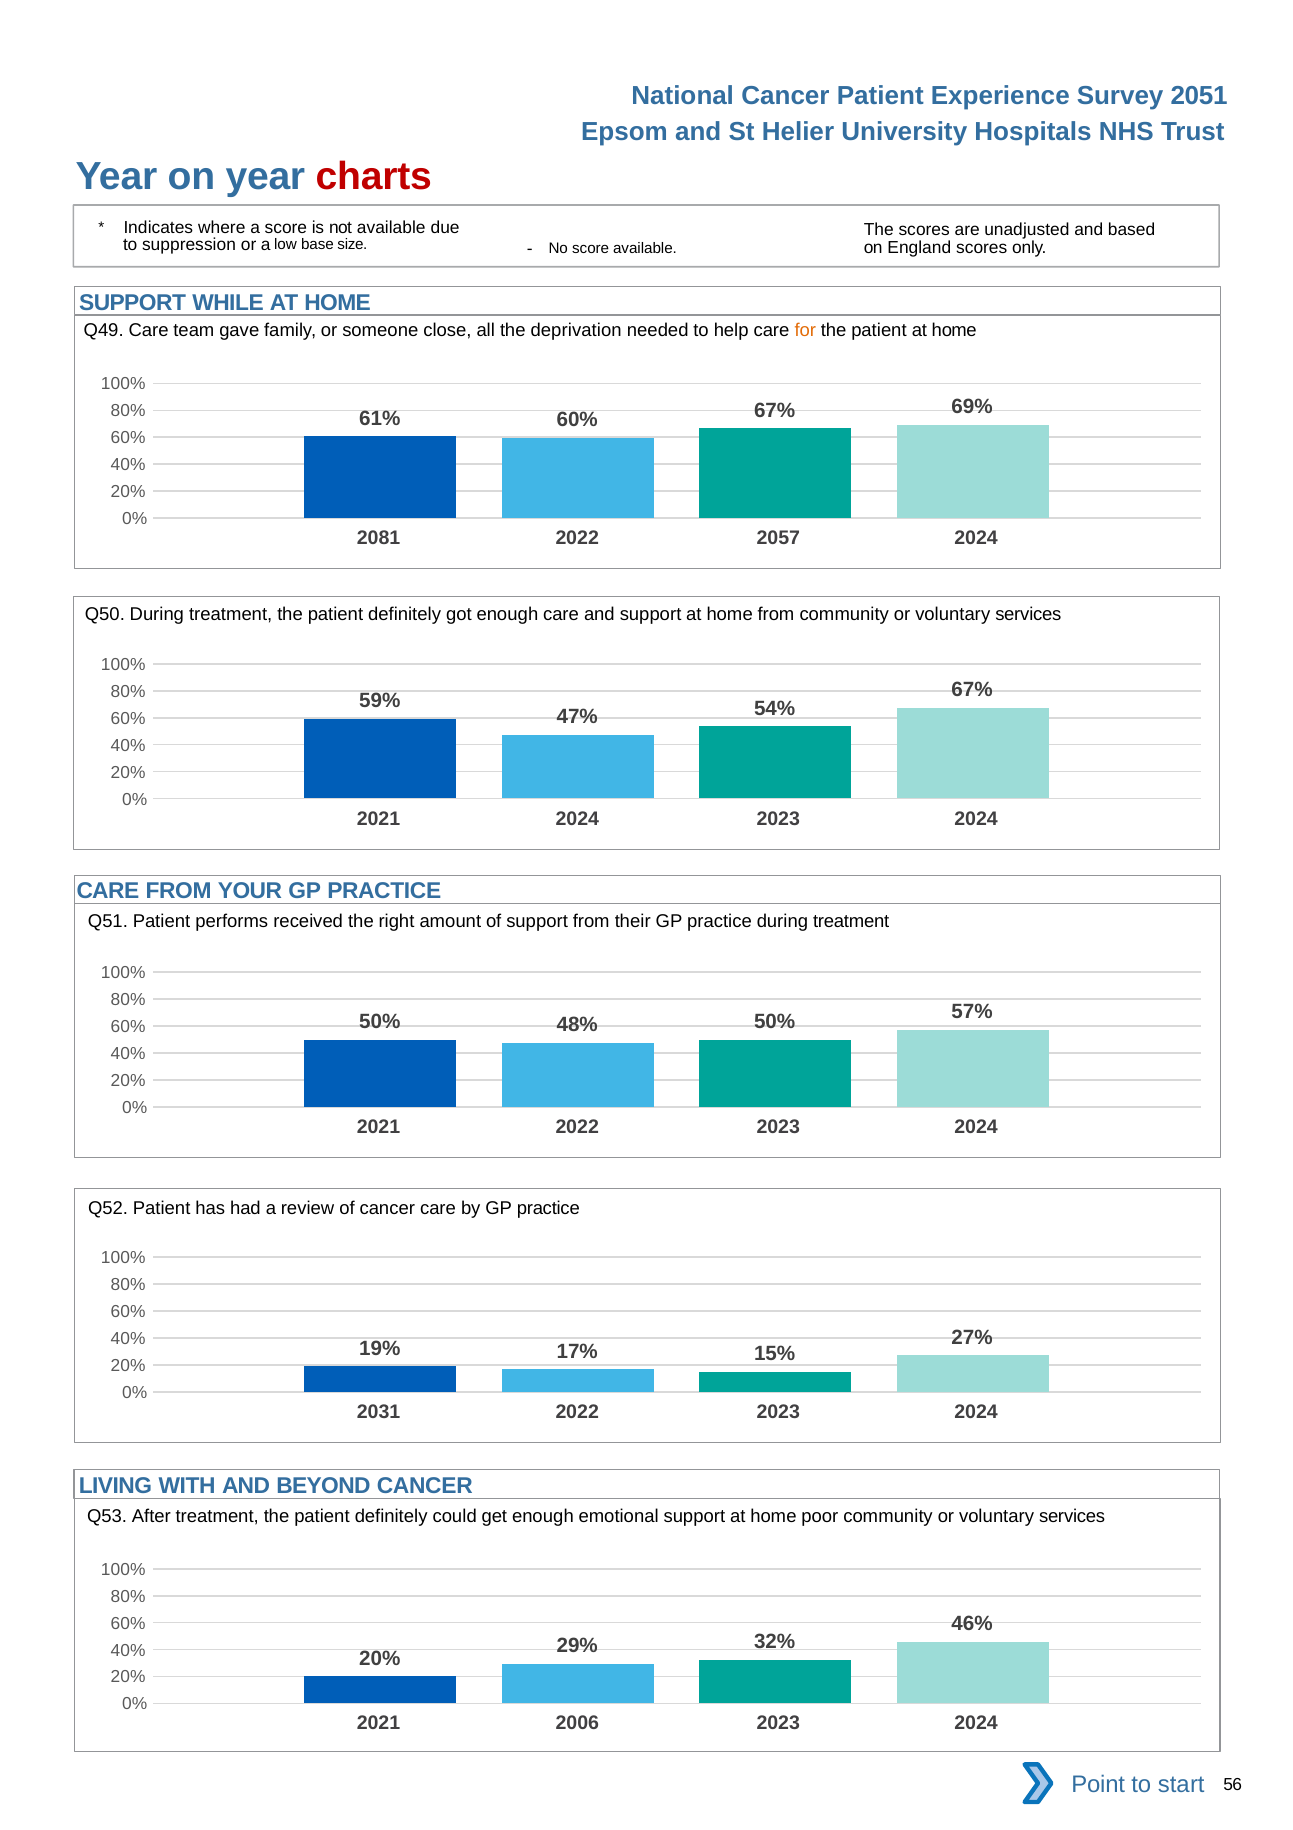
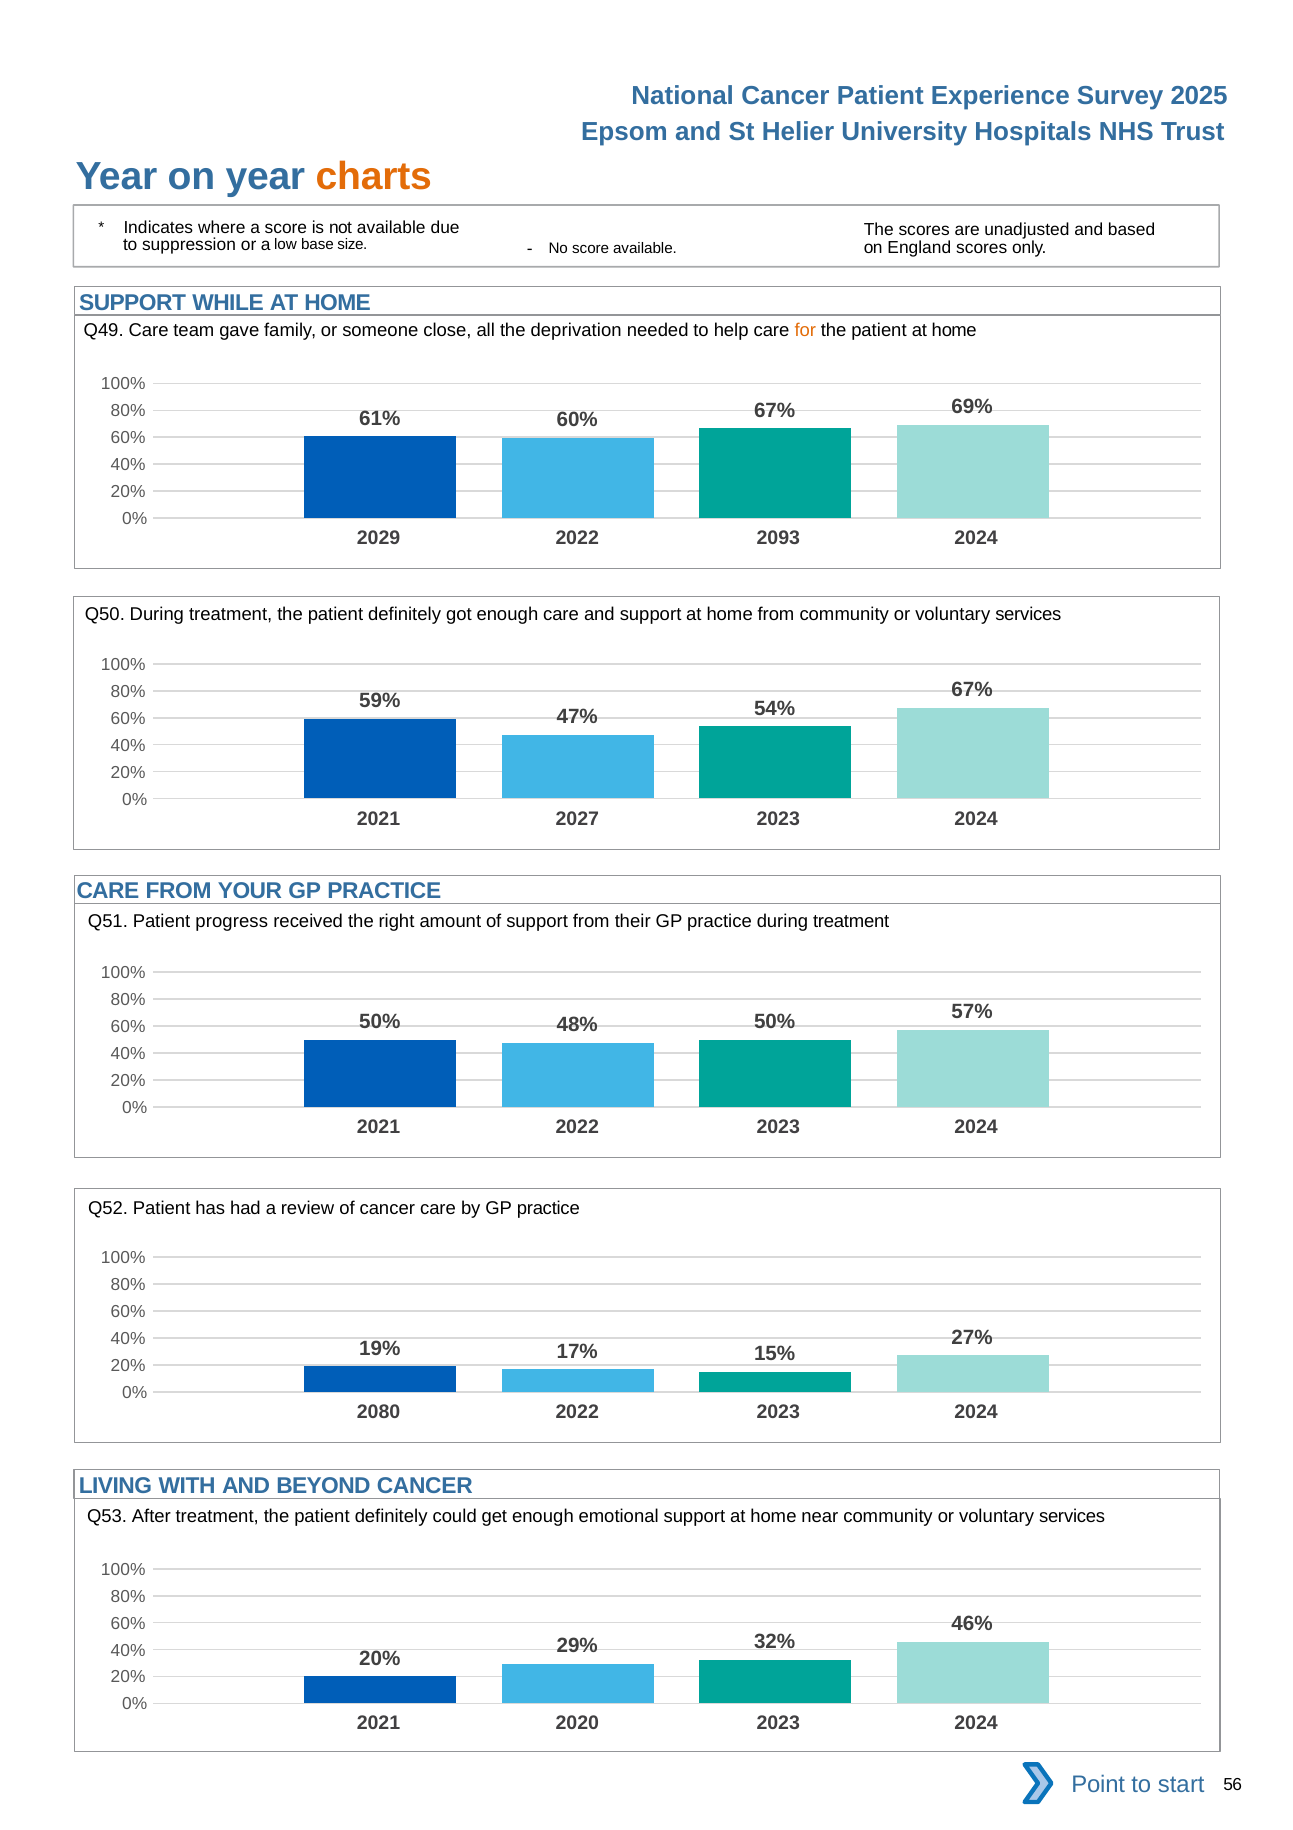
2051: 2051 -> 2025 (1199, 96)
charts colour: red -> orange (374, 177)
2081: 2081 -> 2029 (379, 538)
2057: 2057 -> 2093 (778, 538)
2021 2024: 2024 -> 2027 (577, 819)
performs: performs -> progress (232, 921)
2031: 2031 -> 2080 (379, 1412)
poor: poor -> near (820, 1517)
2006: 2006 -> 2020 (577, 1723)
